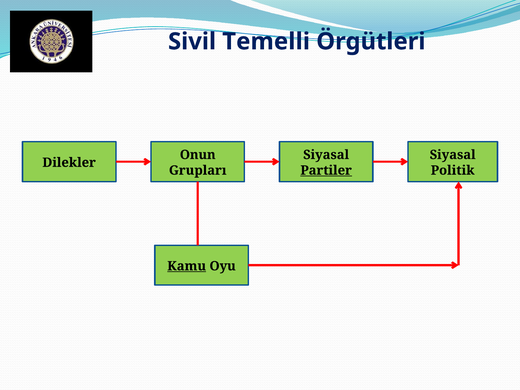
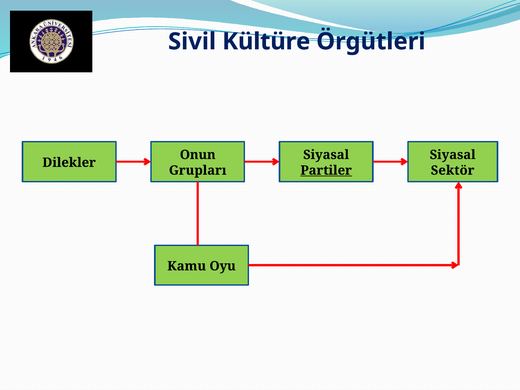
Temelli: Temelli -> Kültüre (266, 42)
Politik: Politik -> Sektör (453, 170)
Kamu underline: present -> none (187, 266)
